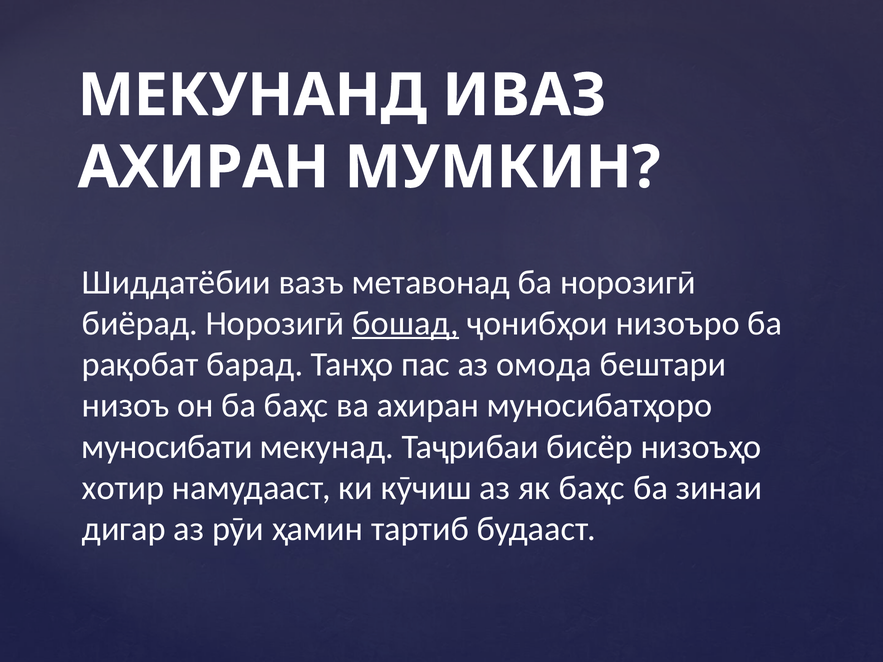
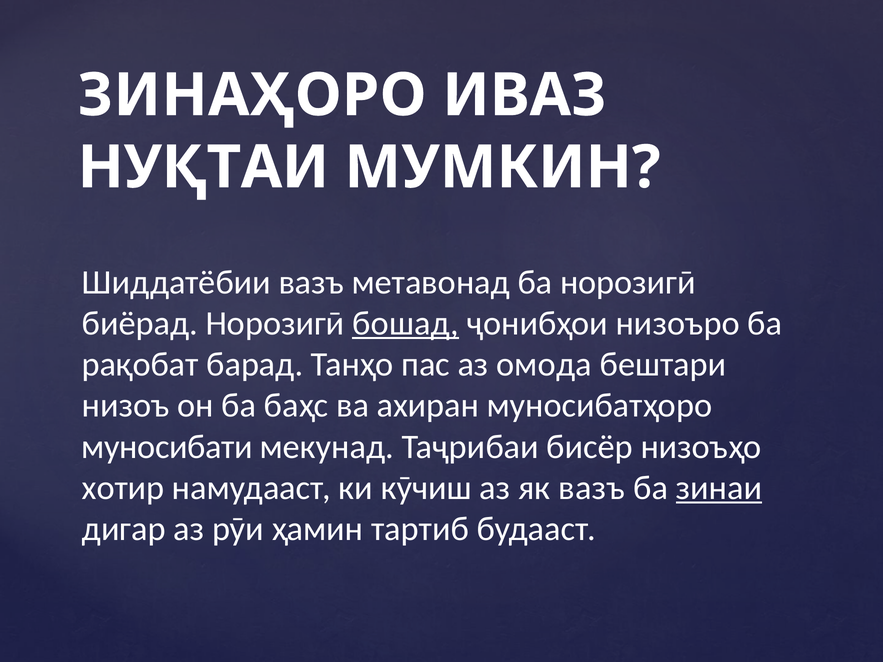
МЕКУНАНД: МЕКУНАНД -> ЗИНАҲОРО (252, 95)
АХИРАН: АХИРАН -> НУҚТАИ (203, 168)
як баҳс: баҳс -> вазъ (592, 488)
зинаи underline: none -> present (719, 488)
